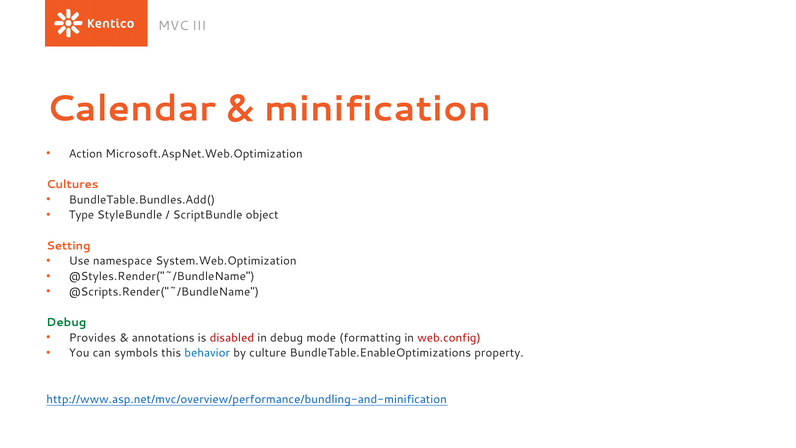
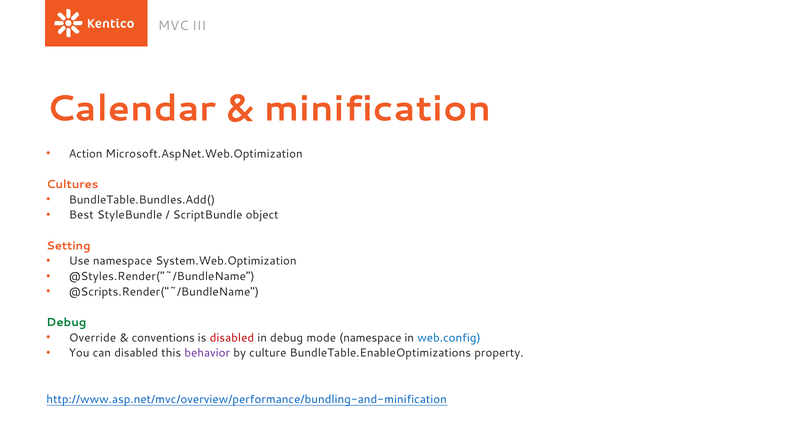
Type: Type -> Best (81, 215)
Provides: Provides -> Override (93, 338)
annotations: annotations -> conventions (163, 338)
mode formatting: formatting -> namespace (370, 338)
web.config colour: red -> blue (449, 338)
can symbols: symbols -> disabled (136, 353)
behavior colour: blue -> purple (207, 353)
